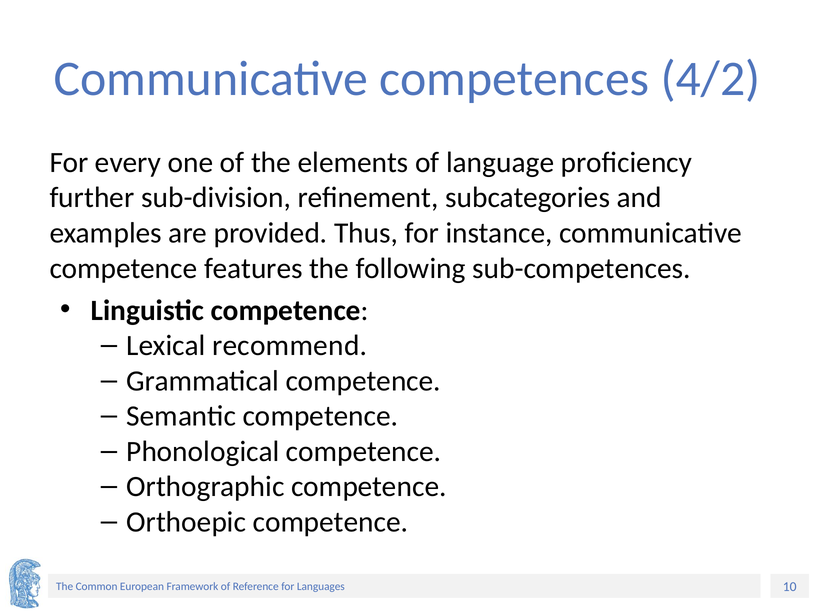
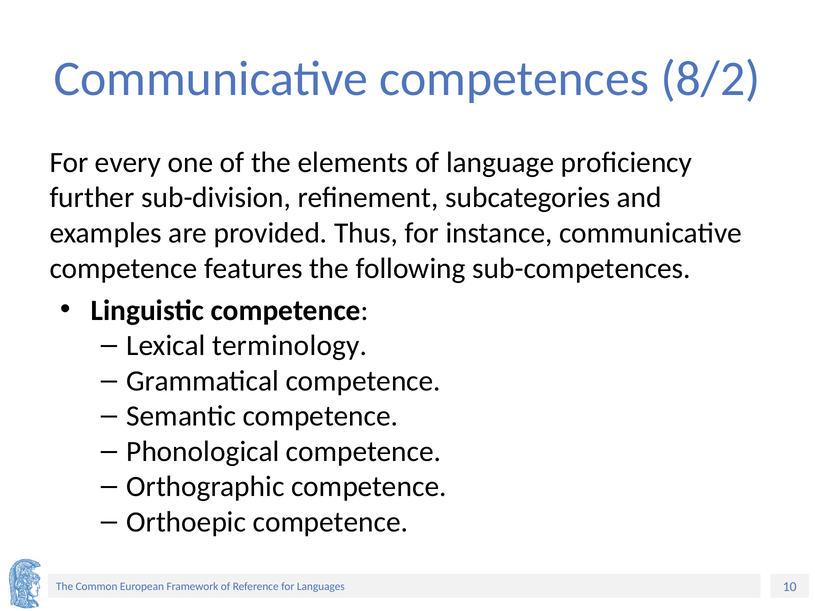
4/2: 4/2 -> 8/2 (710, 79)
recommend: recommend -> terminology (290, 346)
